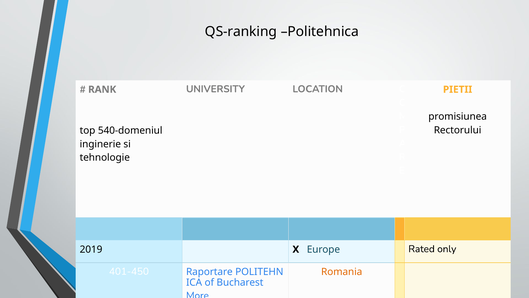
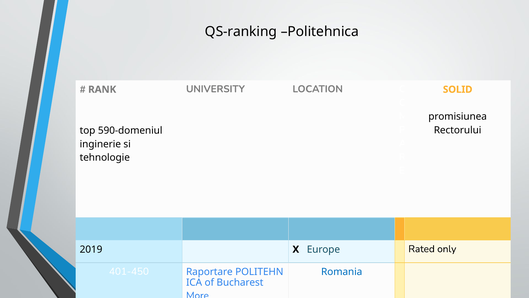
PIETII: PIETII -> SOLID (458, 89)
540-domeniul: 540-domeniul -> 590-domeniul (130, 130)
Romania colour: orange -> blue (342, 272)
